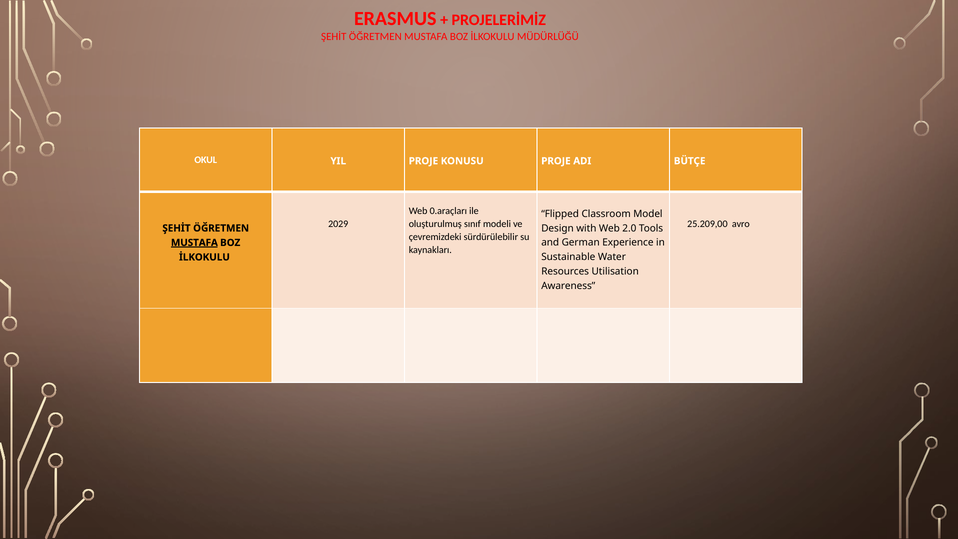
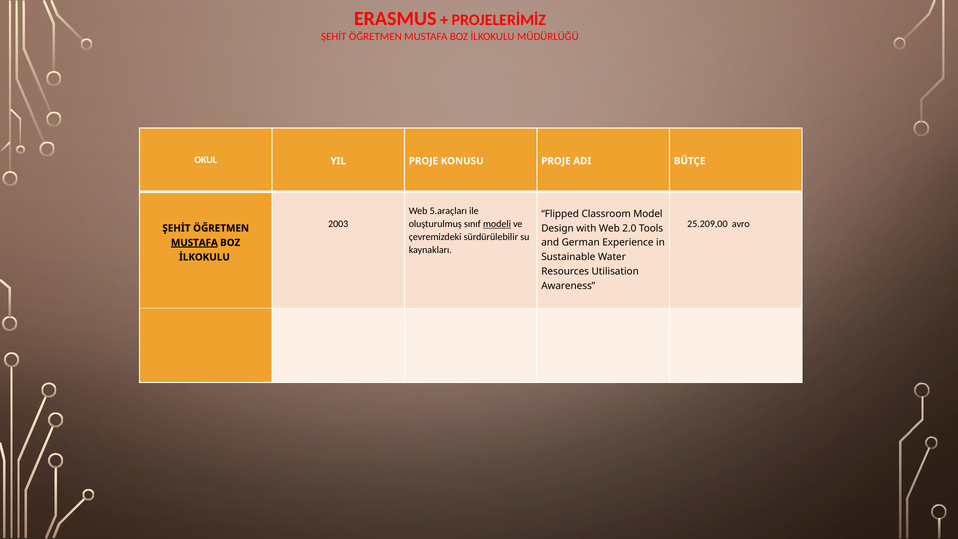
0.araçları: 0.araçları -> 5.araçları (448, 211)
2029: 2029 -> 2003 (338, 224)
modeli underline: none -> present (497, 224)
